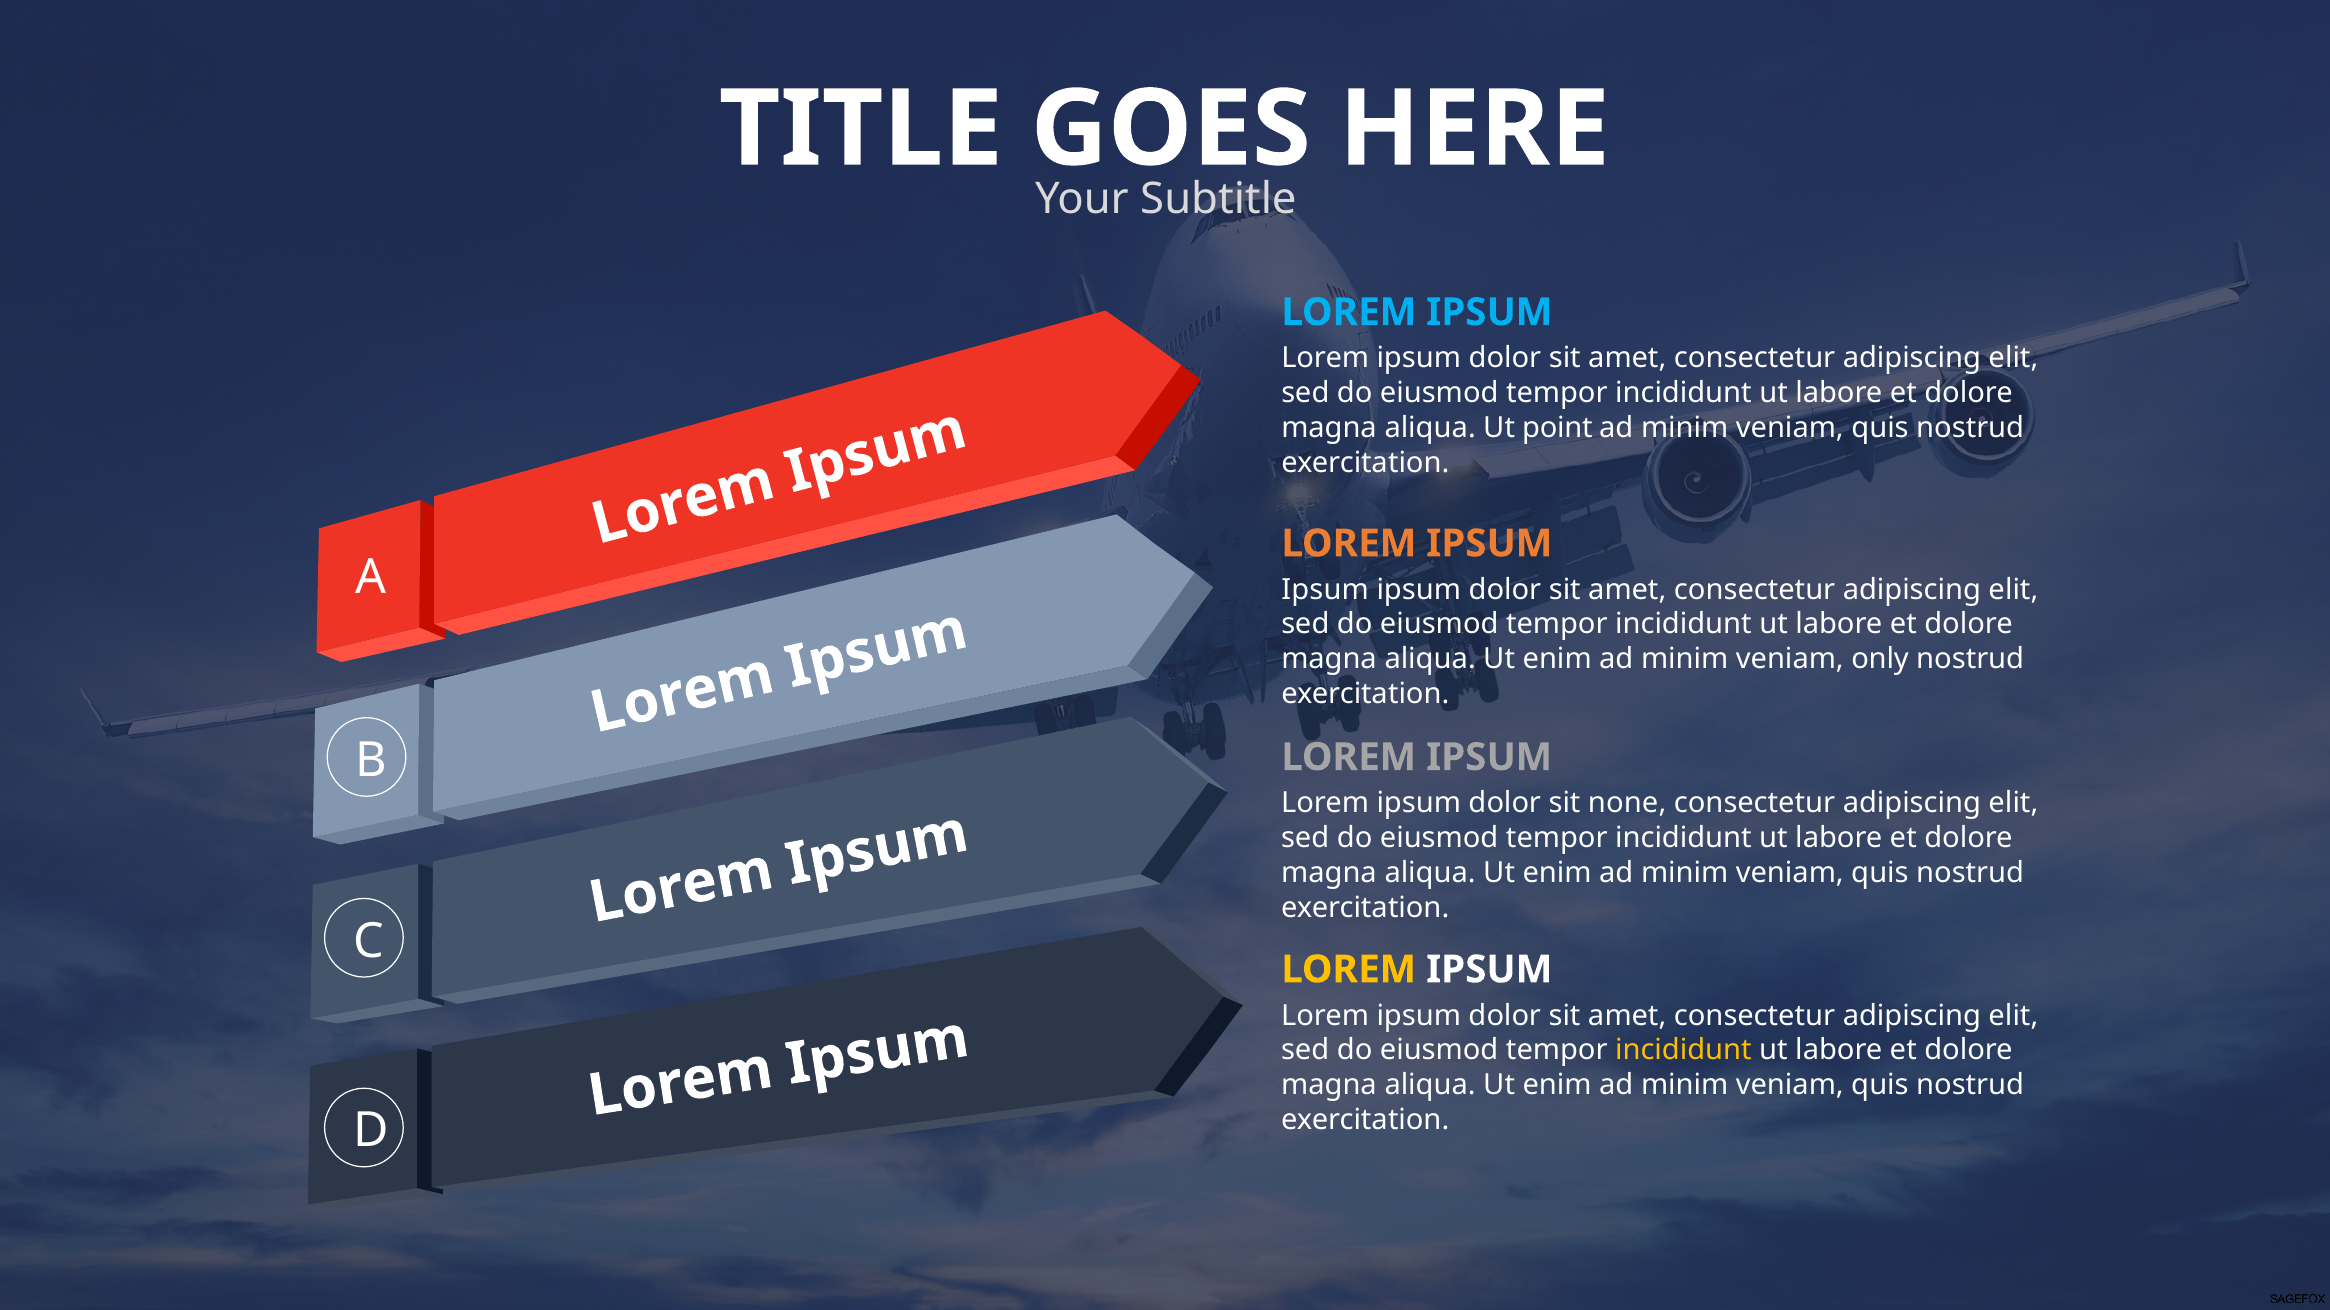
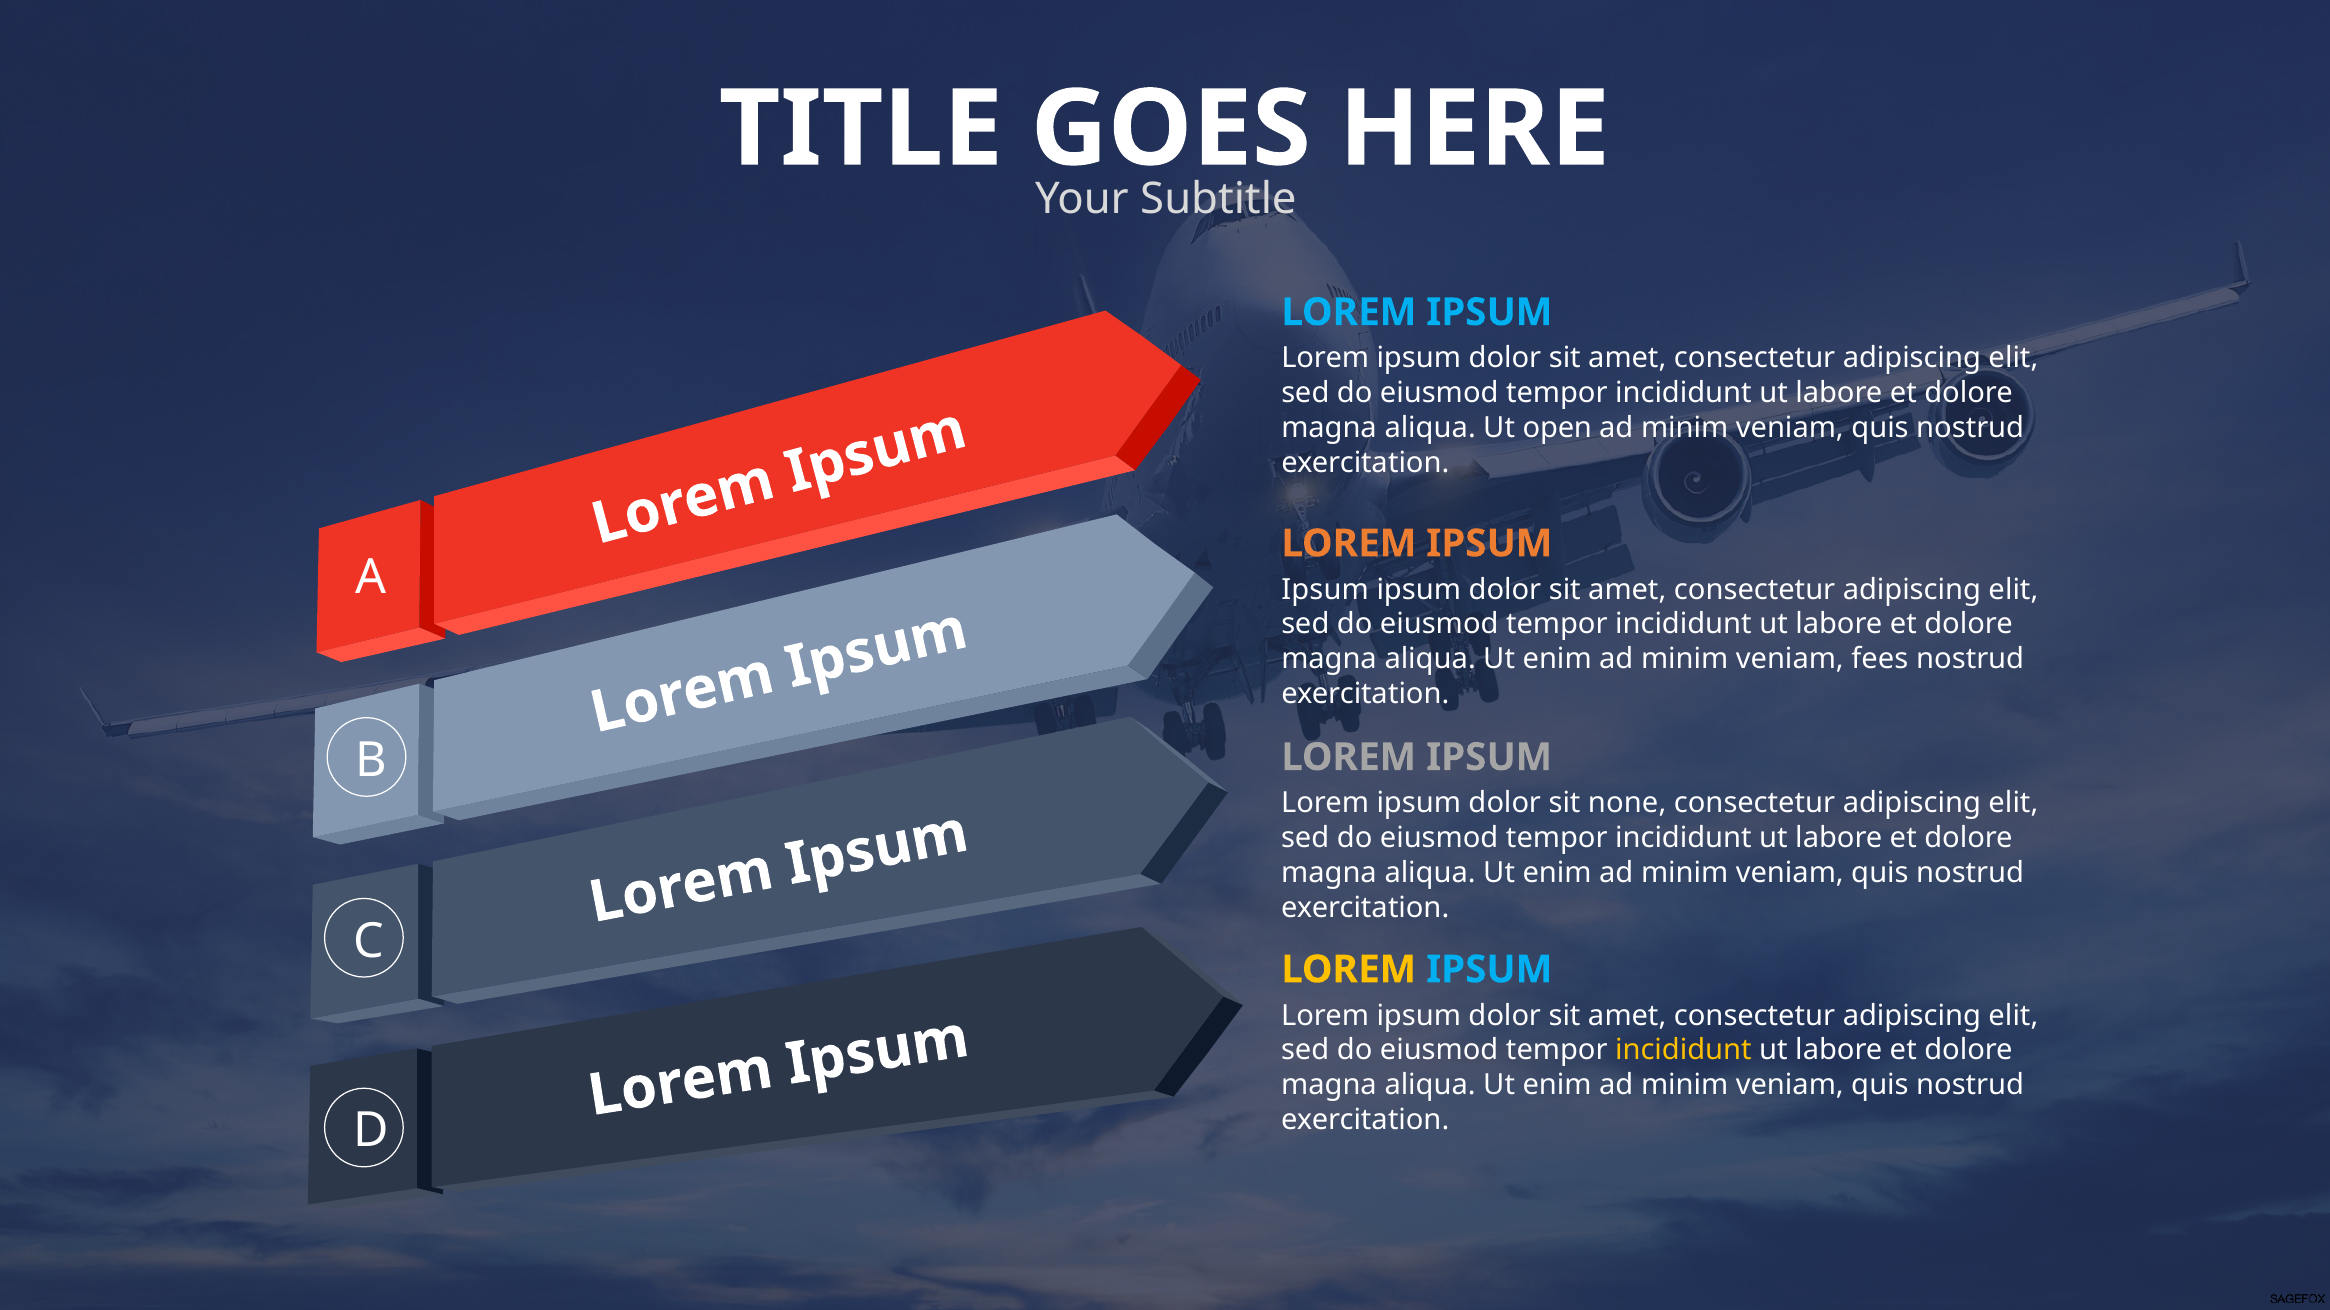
point: point -> open (1557, 428)
only: only -> fees (1880, 660)
IPSUM colour: white -> light blue (1489, 970)
